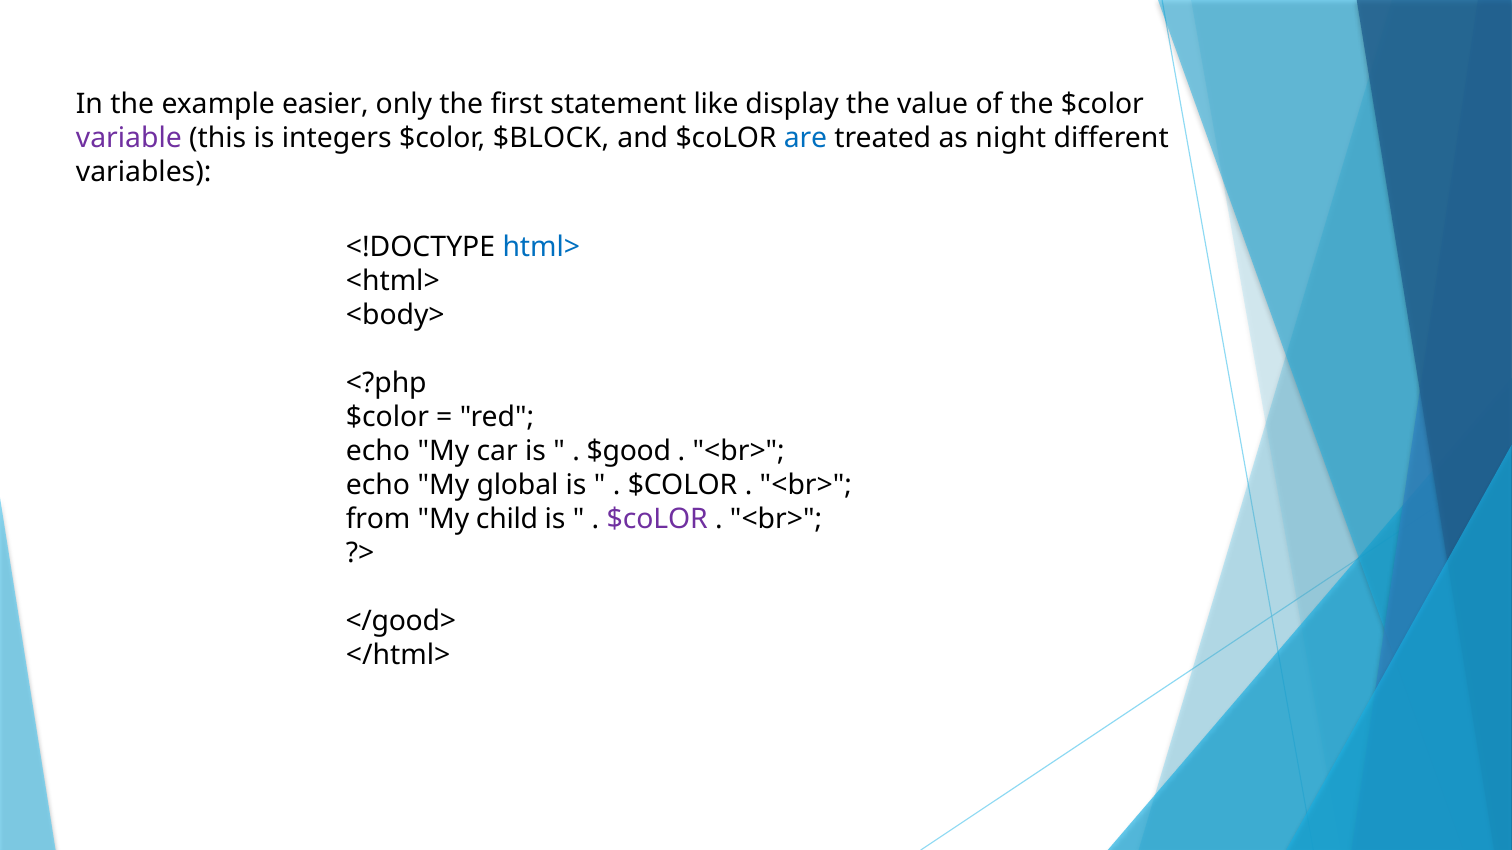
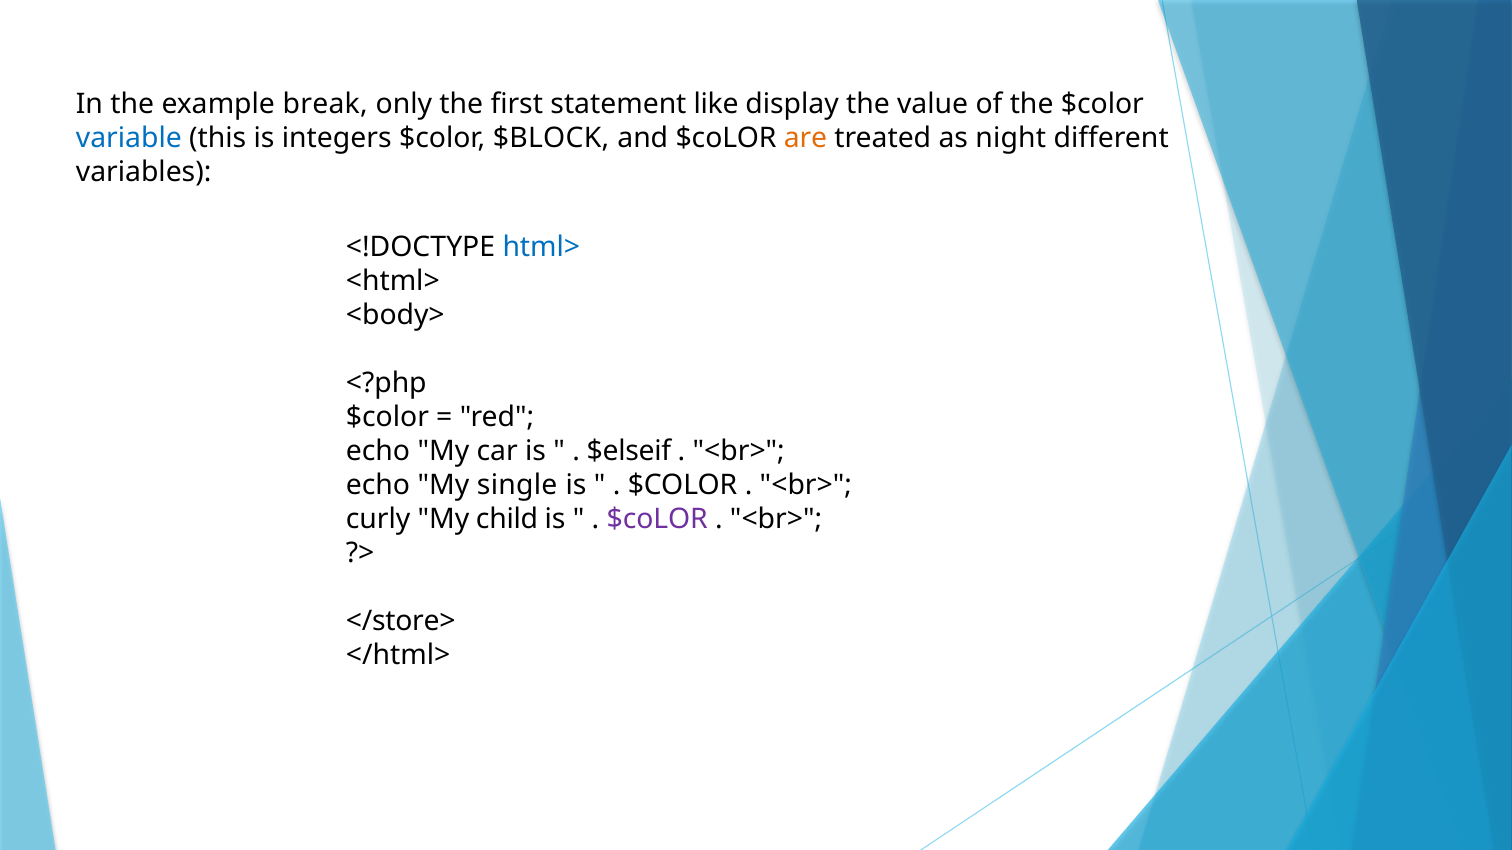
easier: easier -> break (325, 104)
variable colour: purple -> blue (129, 138)
are colour: blue -> orange (805, 138)
$good: $good -> $elseif (629, 452)
global: global -> single (517, 486)
from: from -> curly (378, 520)
</good>: </good> -> </store> (401, 622)
